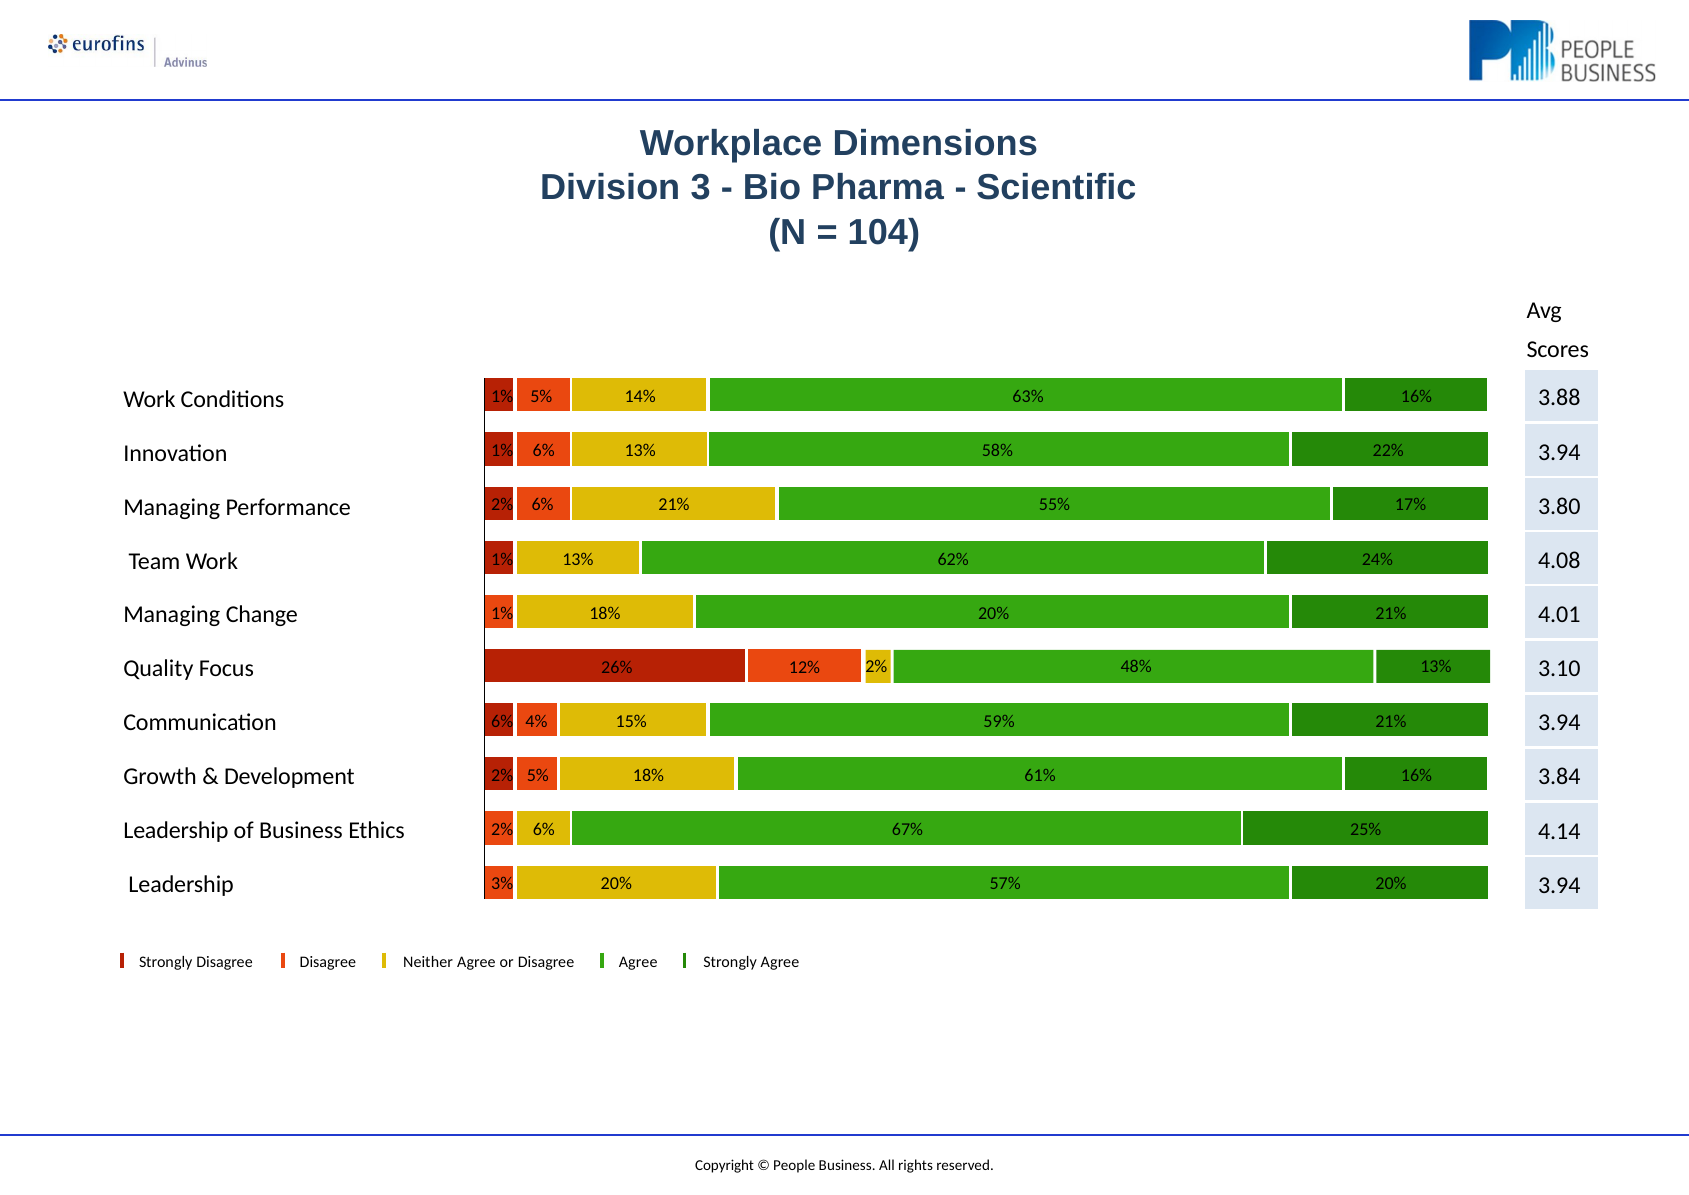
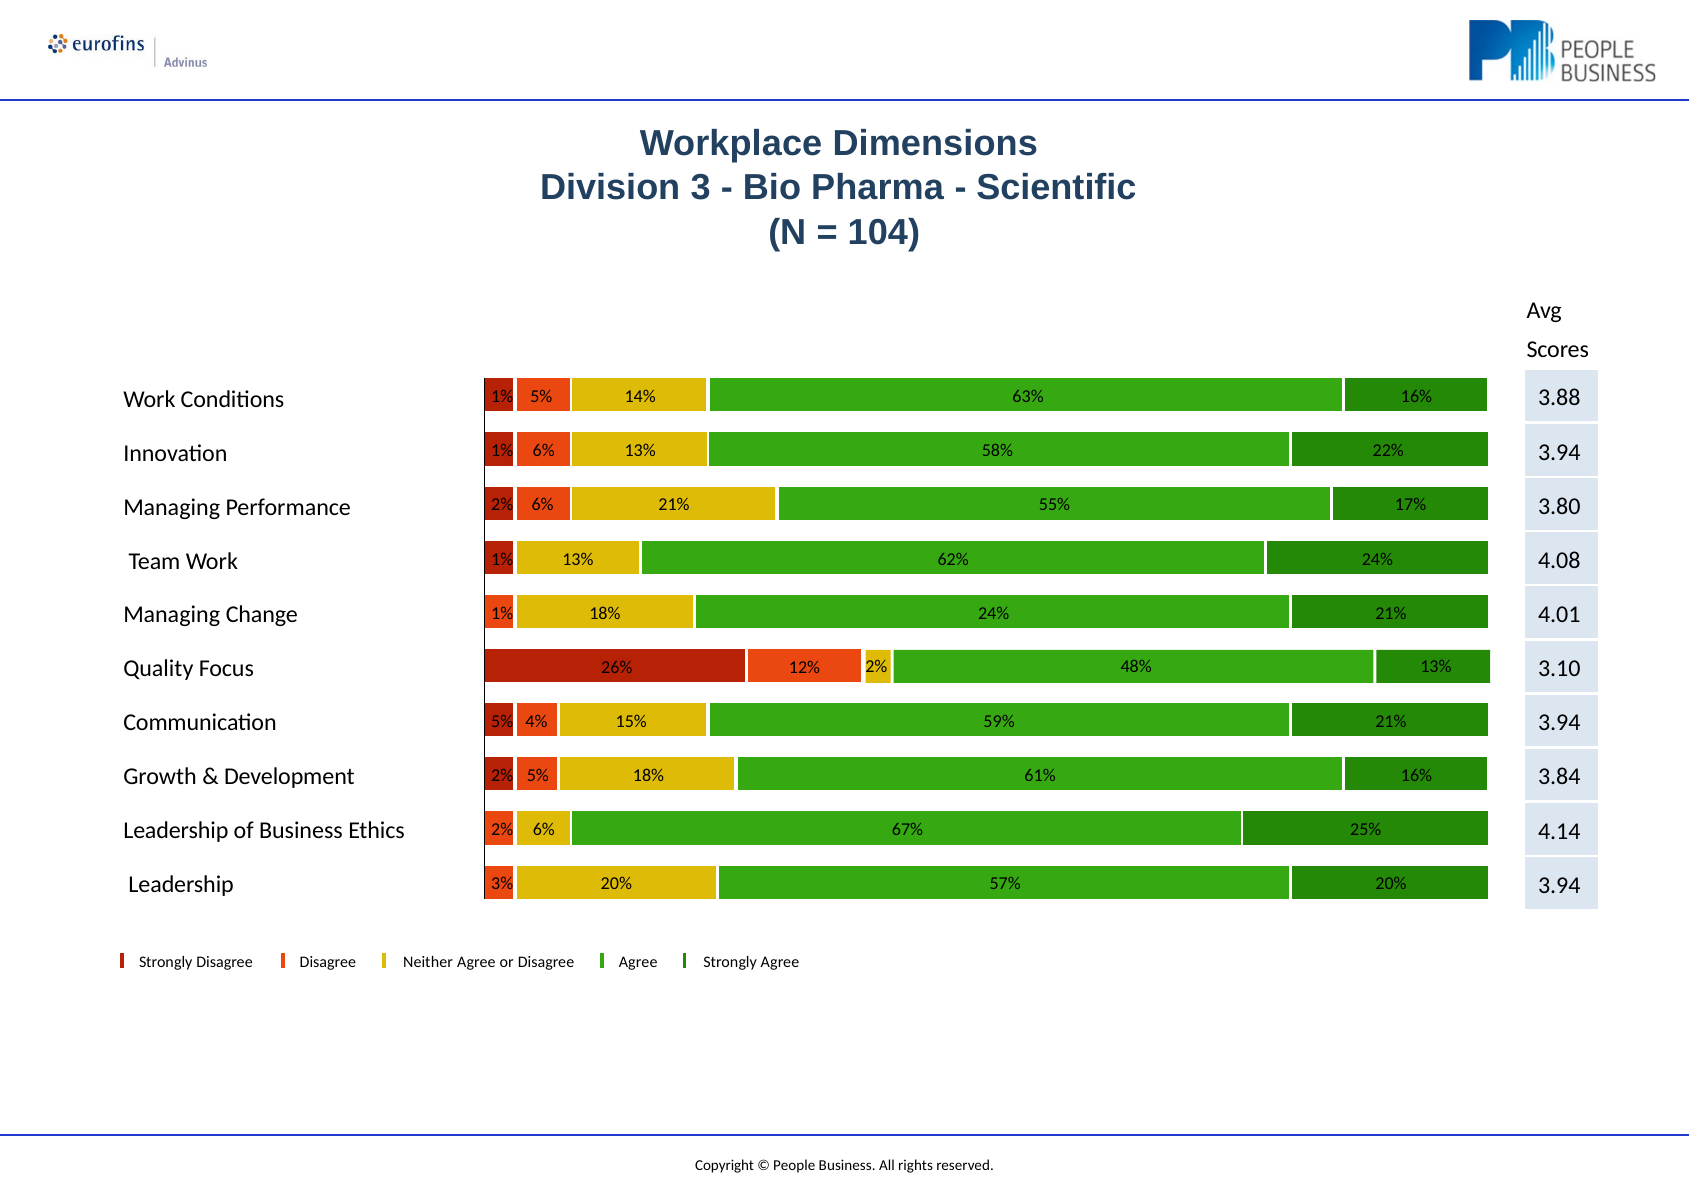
18% 20%: 20% -> 24% (994, 613)
6%: 6% -> 5% (502, 721)
